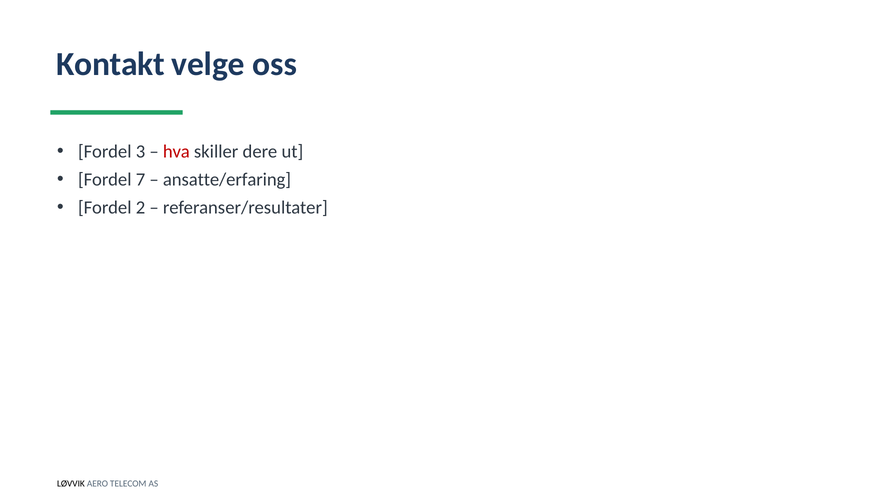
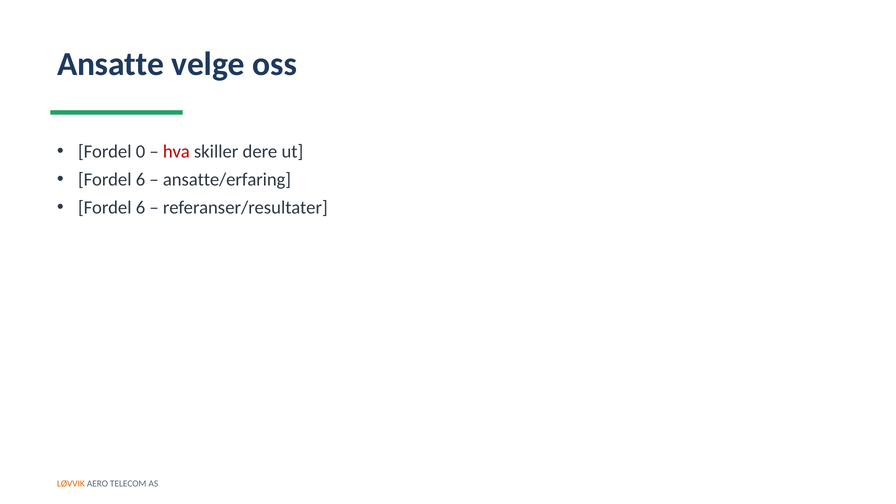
Kontakt: Kontakt -> Ansatte (111, 64)
3: 3 -> 0 (141, 152)
7: 7 -> 6 (141, 180)
2: 2 -> 6 (141, 208)
LØVVIK colour: black -> orange (71, 484)
